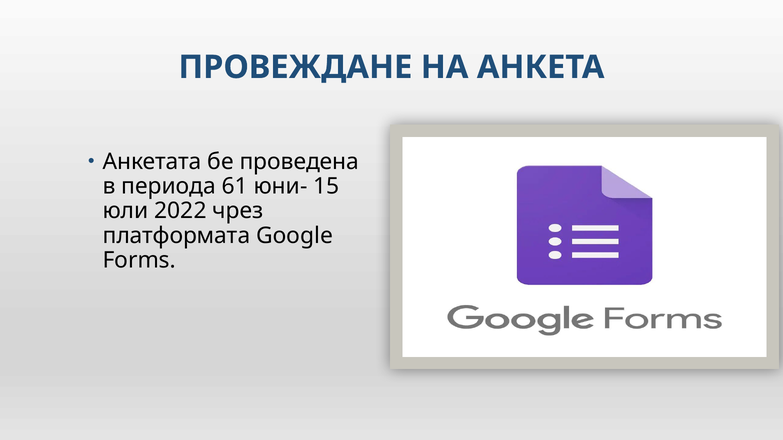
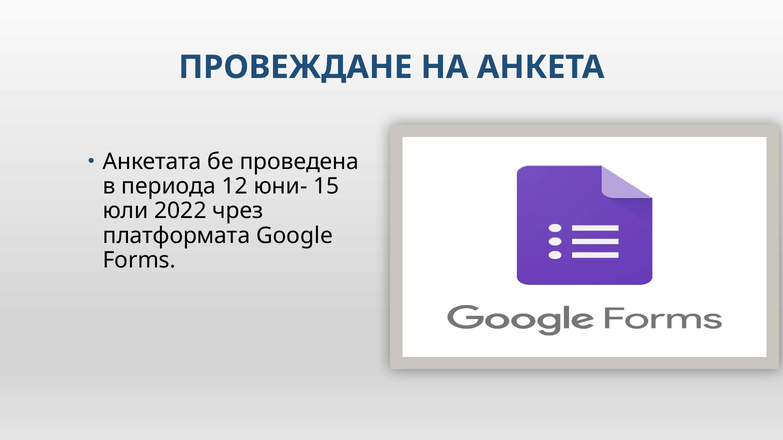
61: 61 -> 12 (235, 187)
